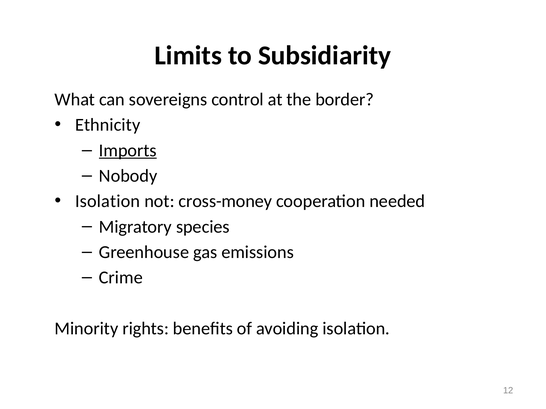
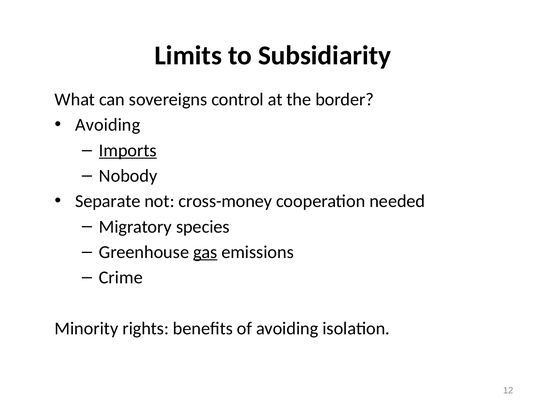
Ethnicity: Ethnicity -> Avoiding (108, 125)
Isolation: Isolation -> Separate (108, 201)
gas underline: none -> present (205, 252)
